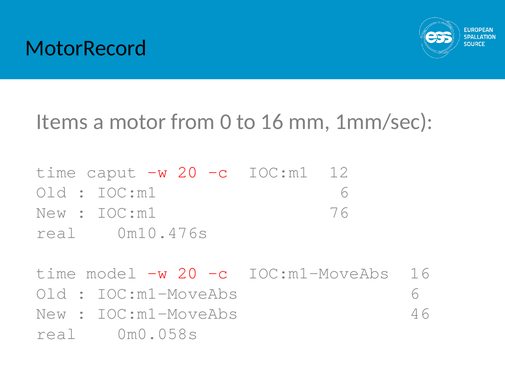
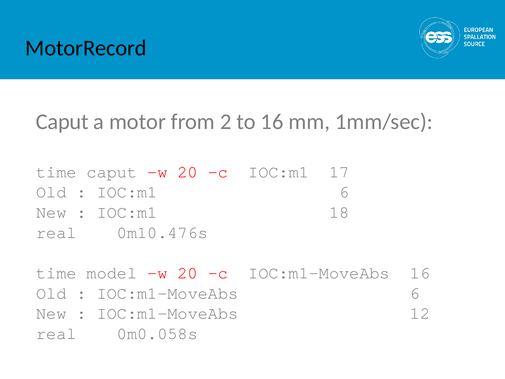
Items: Items -> Caput (62, 122)
0: 0 -> 2 (226, 122)
12: 12 -> 17 (339, 172)
76: 76 -> 18 (339, 212)
46: 46 -> 12 (420, 313)
